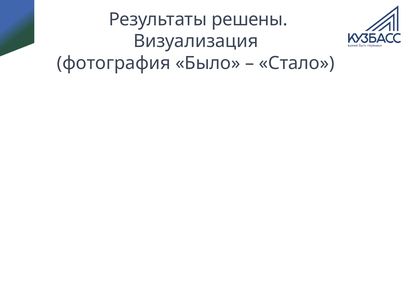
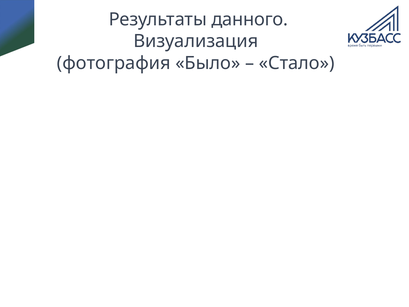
решены: решены -> данного (250, 19)
